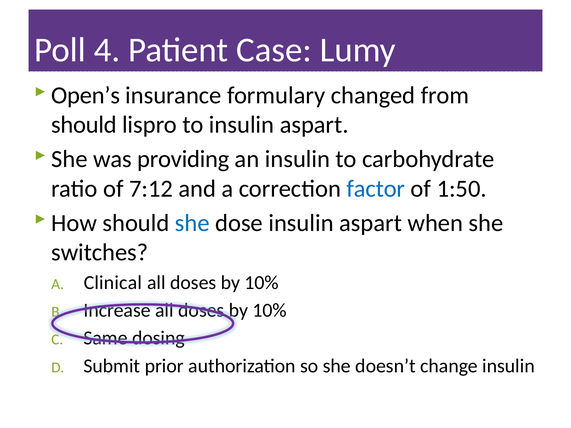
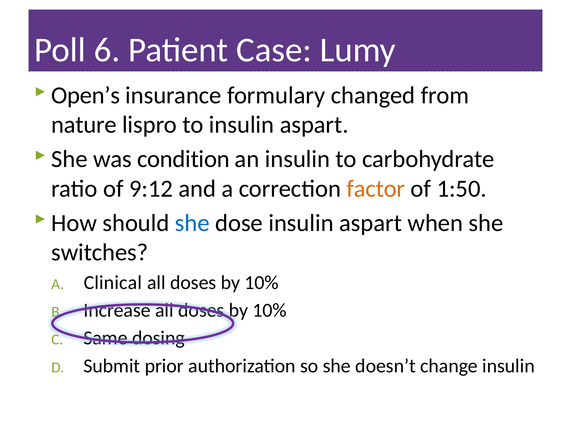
4: 4 -> 6 (107, 50)
should: should -> nature (84, 125)
providing: providing -> condition (183, 159)
7:12: 7:12 -> 9:12 (151, 189)
factor colour: blue -> orange (376, 189)
